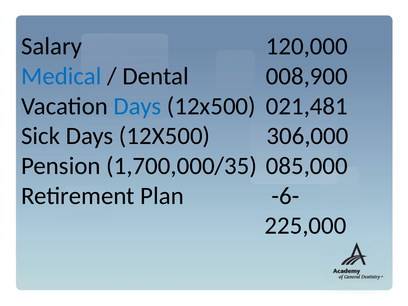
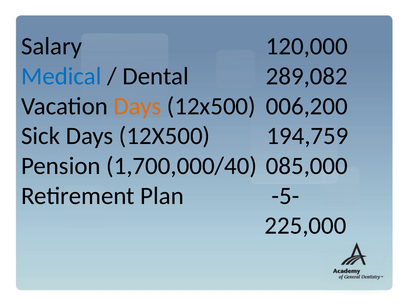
008,900: 008,900 -> 289,082 (307, 76)
Days colour: blue -> orange (137, 106)
021,481: 021,481 -> 006,200 (307, 106)
306,000: 306,000 -> 194,759 (308, 136)
1,700,000/35: 1,700,000/35 -> 1,700,000/40 (182, 166)
-6-: -6- -> -5- (285, 196)
